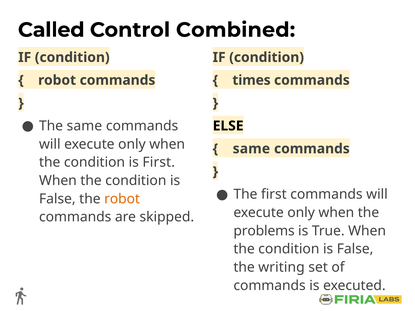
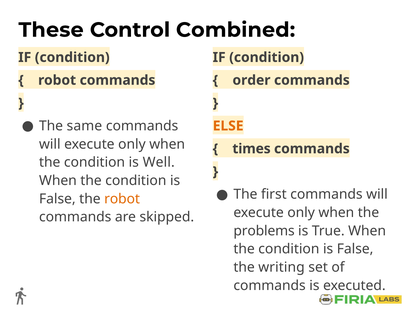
Called: Called -> These (51, 30)
times: times -> order (251, 80)
ELSE colour: black -> orange (228, 126)
same: same -> times (252, 149)
is First: First -> Well (159, 162)
